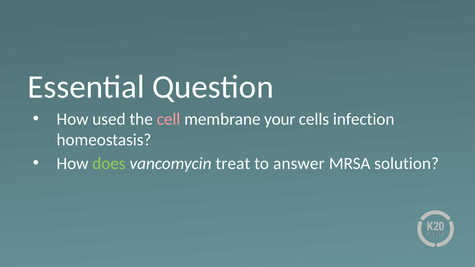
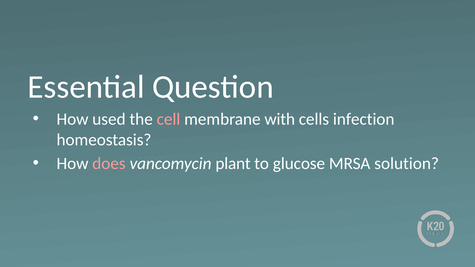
your: your -> with (280, 119)
does colour: light green -> pink (109, 164)
treat: treat -> plant (233, 164)
answer: answer -> glucose (299, 164)
